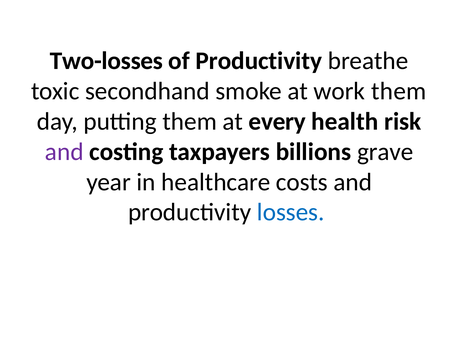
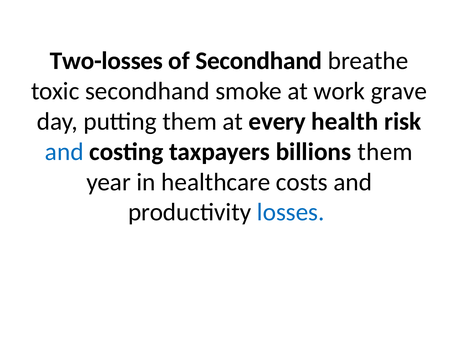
of Productivity: Productivity -> Secondhand (259, 61)
work them: them -> grave (399, 91)
and colour: purple -> blue (64, 152)
billions grave: grave -> them (385, 152)
